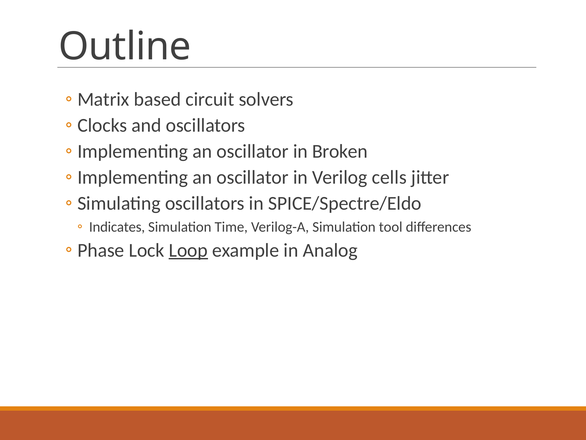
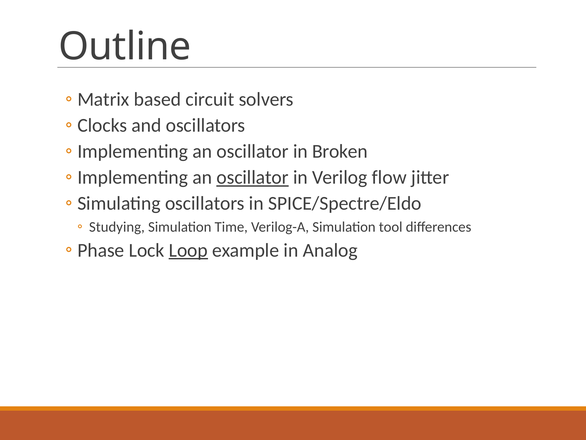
oscillator underline: none -> present (253, 177)
cells: cells -> flow (389, 177)
Indicates: Indicates -> Studying (117, 227)
